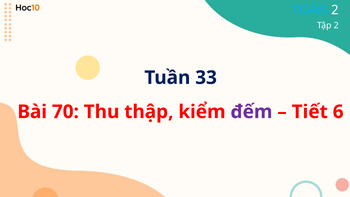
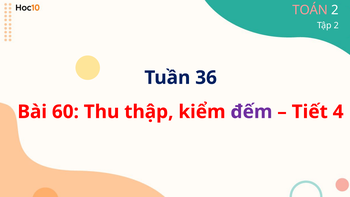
TOÁN colour: light blue -> pink (310, 10)
33: 33 -> 36 (206, 78)
70: 70 -> 60 (65, 112)
6: 6 -> 4 (338, 112)
